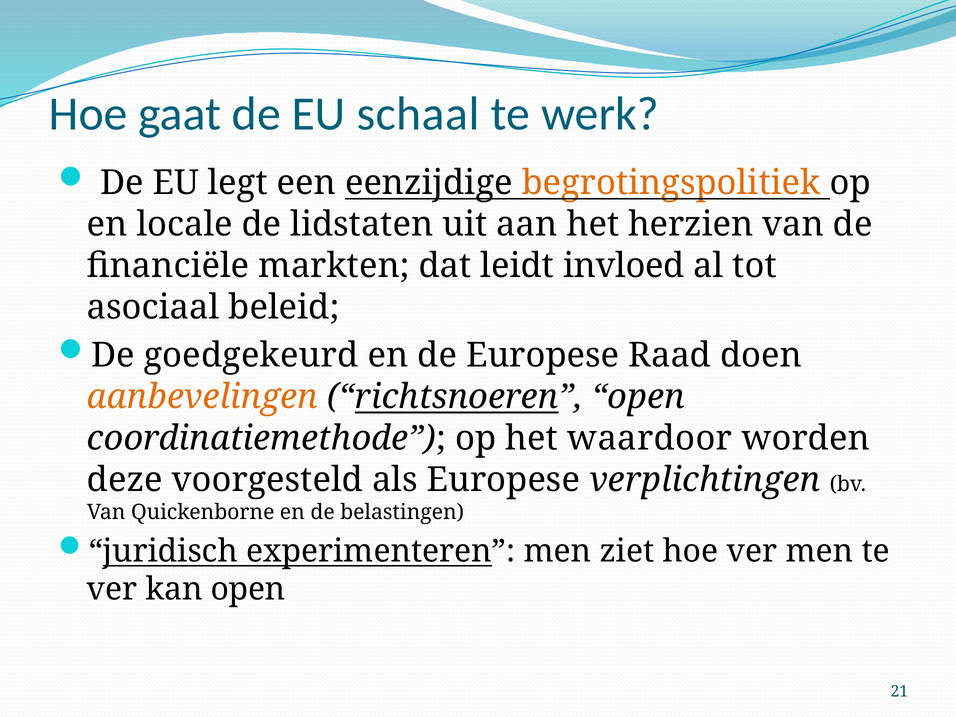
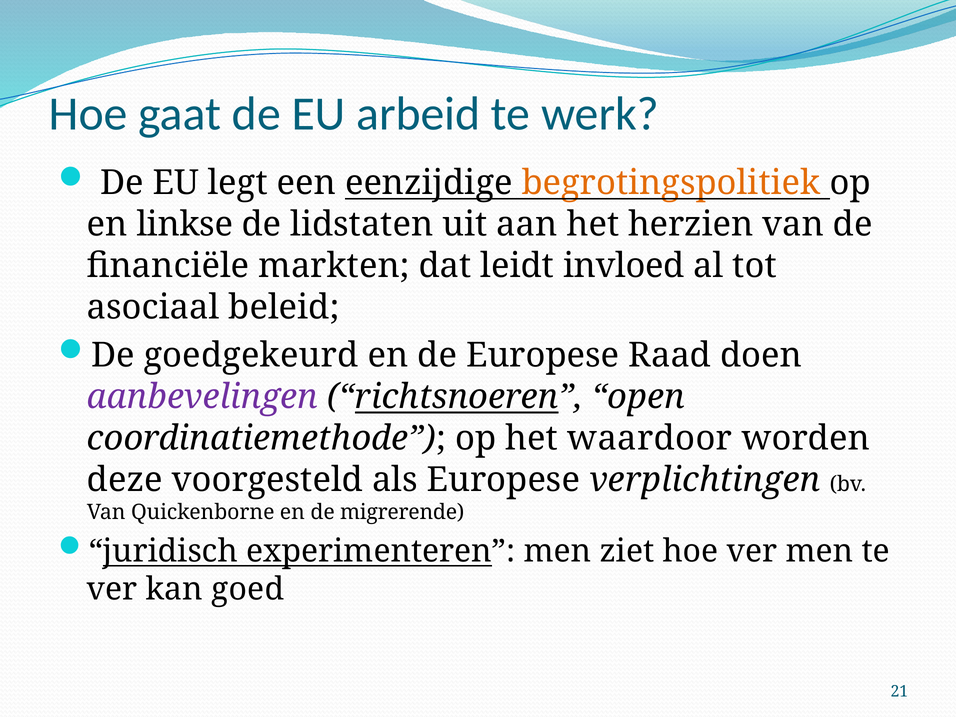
schaal: schaal -> arbeid (418, 114)
locale: locale -> linkse (185, 224)
aanbevelingen colour: orange -> purple (203, 397)
belastingen: belastingen -> migrerende (402, 512)
kan open: open -> goed (248, 589)
